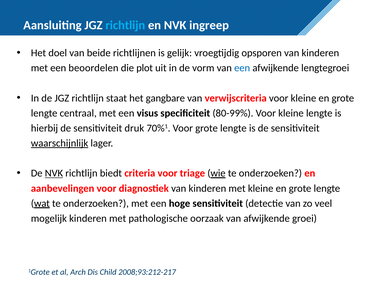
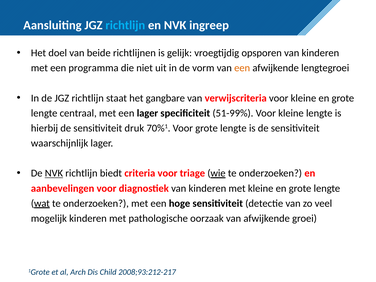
beoordelen: beoordelen -> programma (94, 68)
plot: plot -> niet (145, 68)
een colour: blue -> orange (242, 68)
een visus: visus -> lager (147, 113)
80-99%: 80-99% -> 51-99% (233, 113)
waarschijnlijk underline: present -> none (60, 143)
